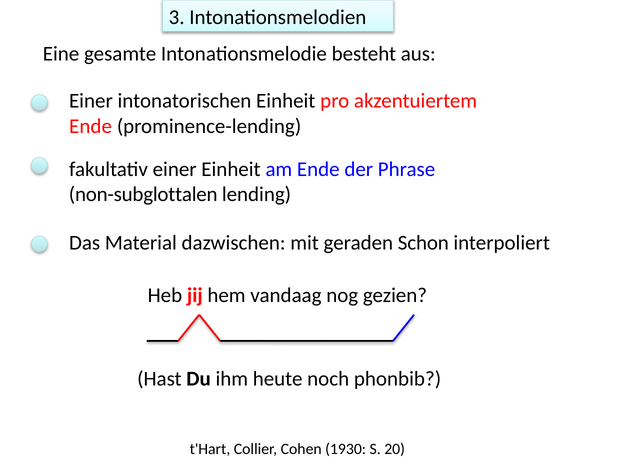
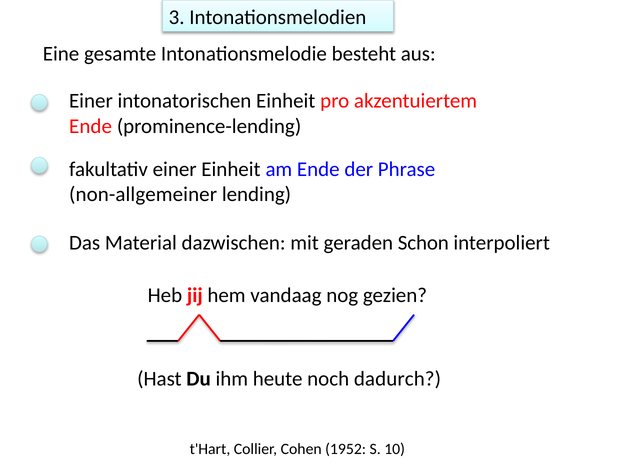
non-subglottalen: non-subglottalen -> non-allgemeiner (143, 194)
phonbib: phonbib -> dadurch (397, 379)
1930: 1930 -> 1952 (346, 449)
20: 20 -> 10 (395, 449)
